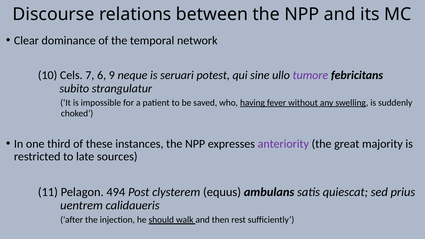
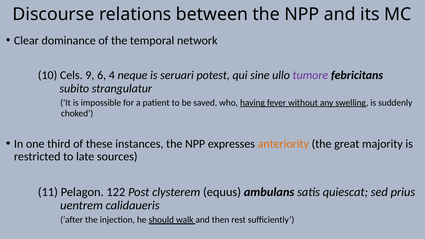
7: 7 -> 9 (90, 75)
9: 9 -> 4 (112, 75)
anteriority colour: purple -> orange (283, 144)
494: 494 -> 122 (116, 192)
